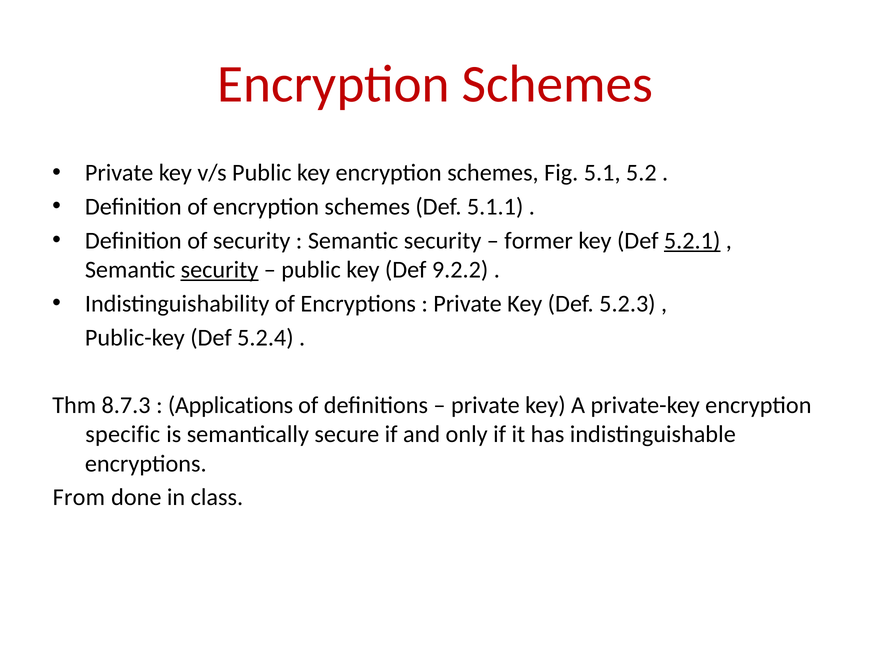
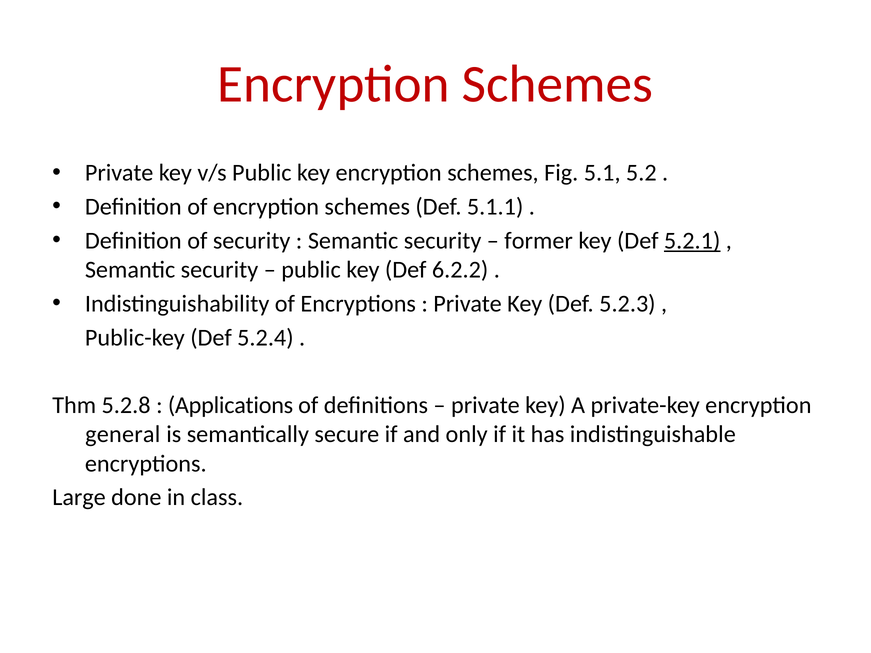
security underline: present -> none (219, 270)
9.2.2: 9.2.2 -> 6.2.2 (460, 270)
8.7.3: 8.7.3 -> 5.2.8 (126, 406)
specific: specific -> general (123, 435)
From: From -> Large (79, 498)
